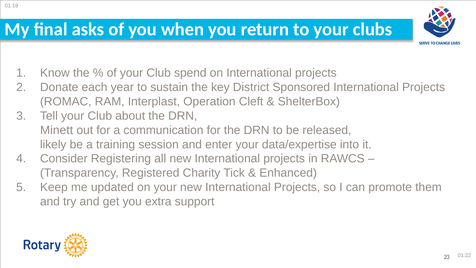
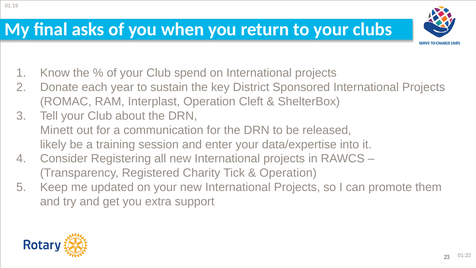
Enhanced: Enhanced -> Operation (288, 173)
